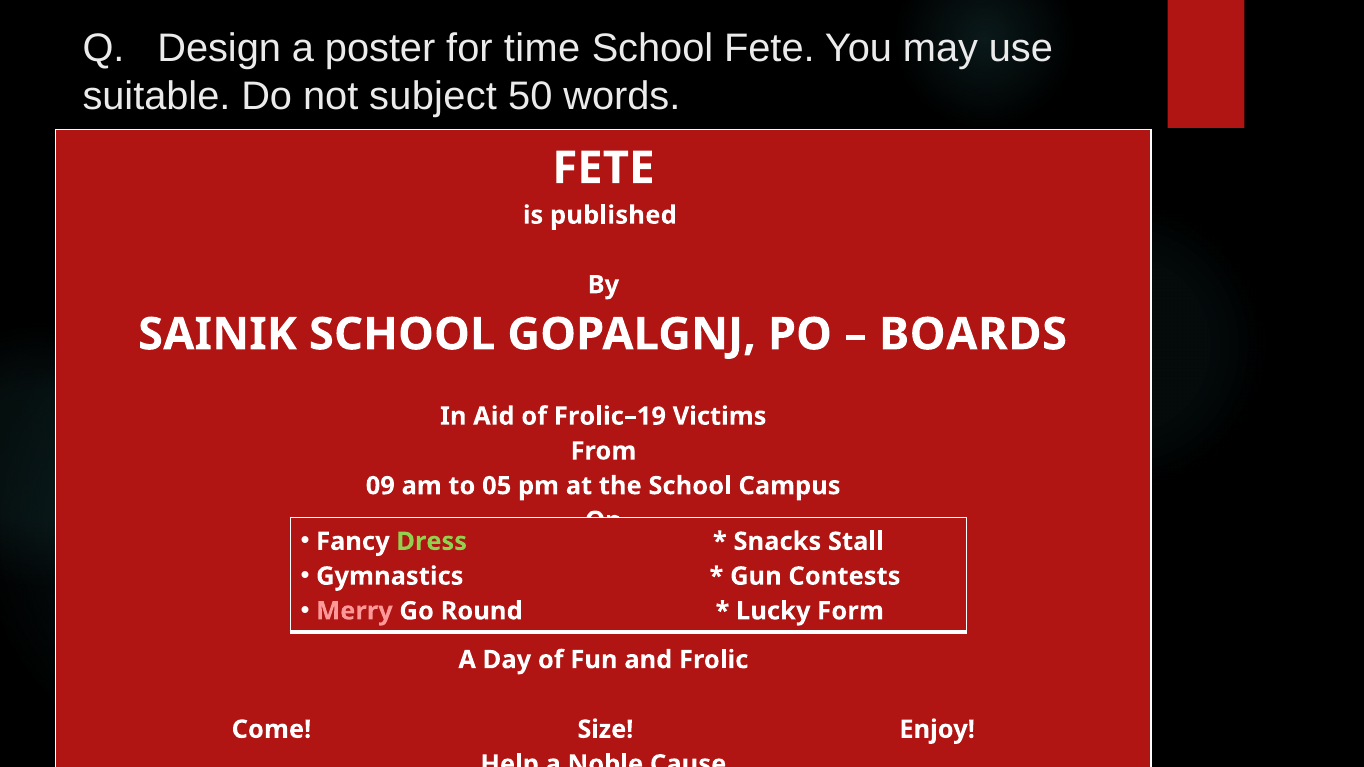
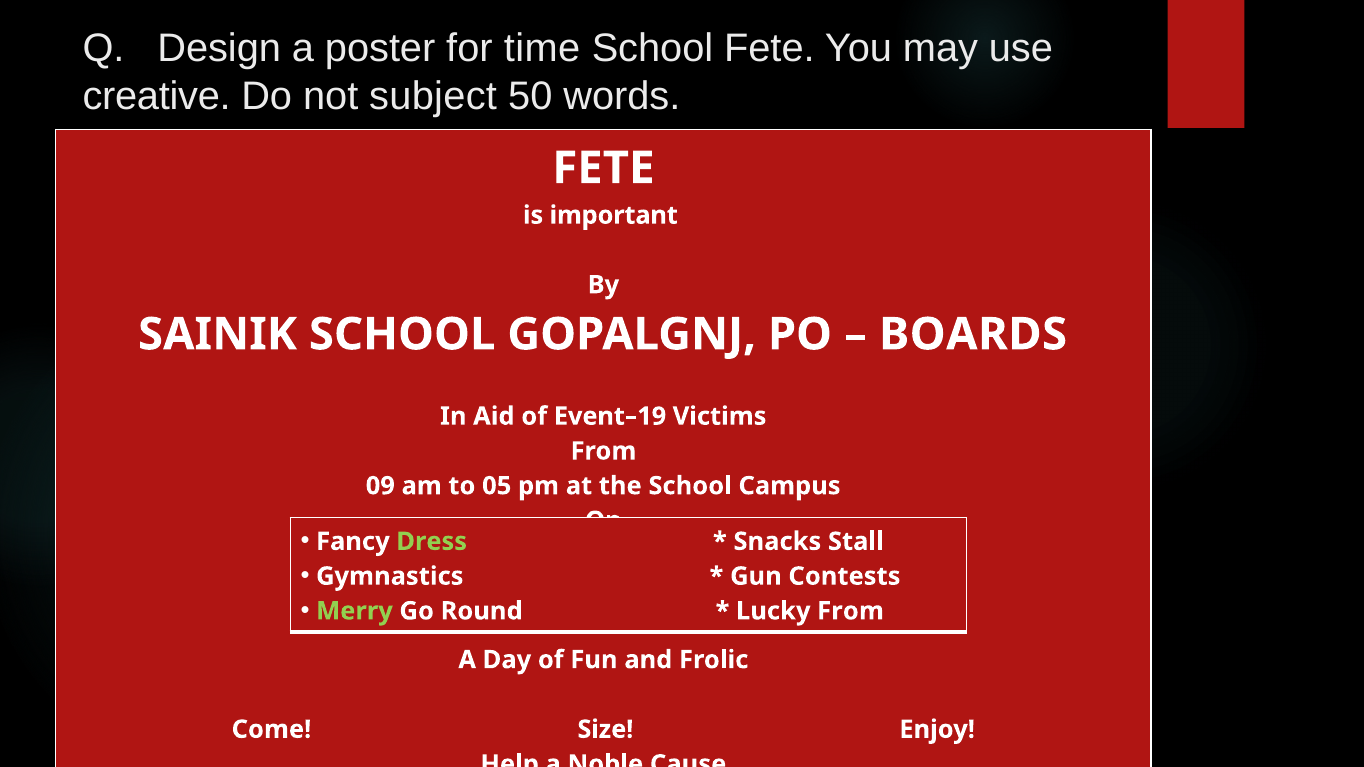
suitable: suitable -> creative (157, 96)
published: published -> important (614, 215)
Frolic–19: Frolic–19 -> Event–19 (610, 416)
Merry colour: pink -> light green (354, 611)
Lucky Form: Form -> From (851, 611)
